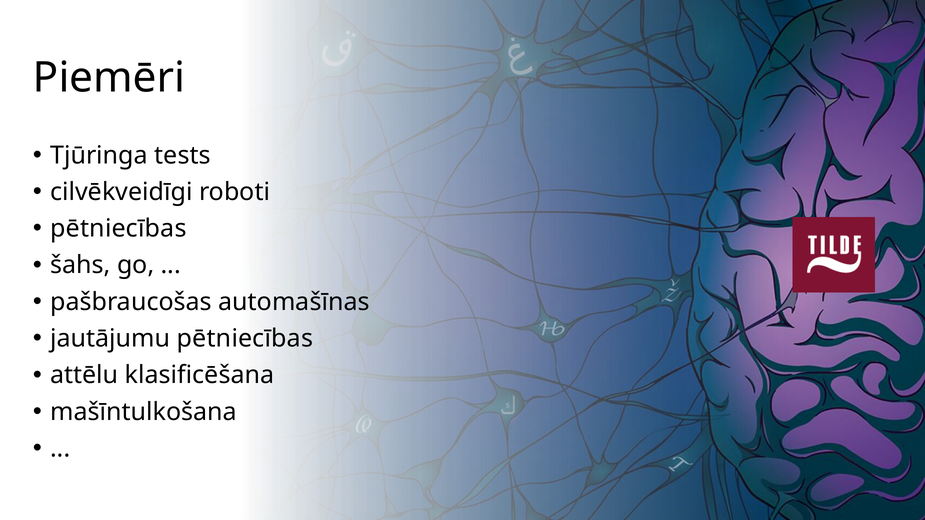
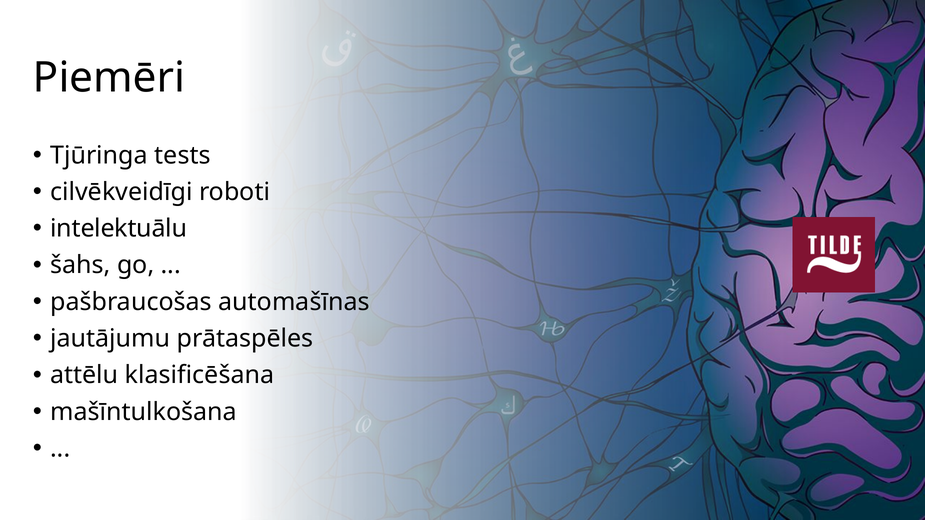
pētniecības: pētniecības -> intelektuālu (119, 229)
jautājumu pētniecības: pētniecības -> prātaspēles (245, 339)
